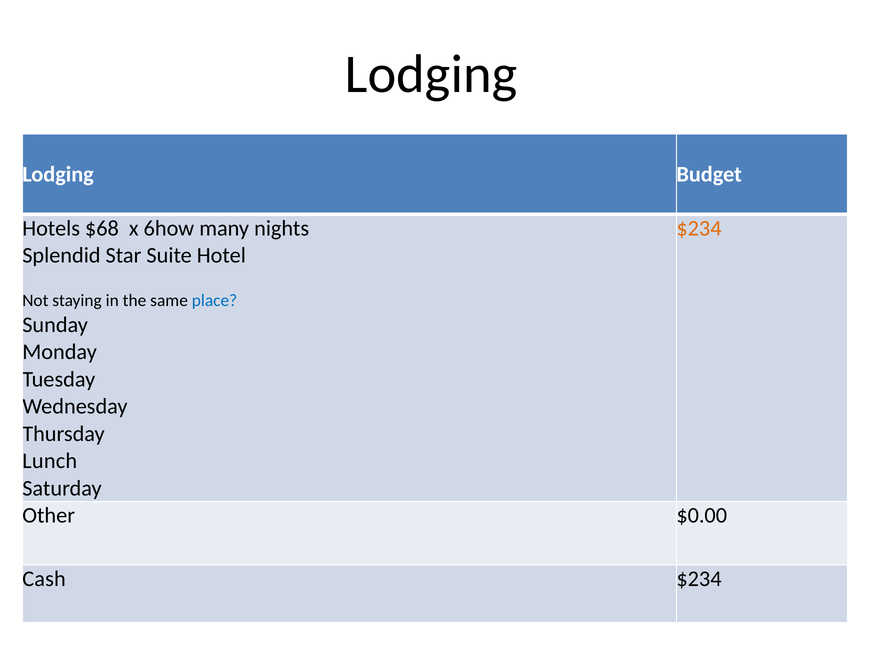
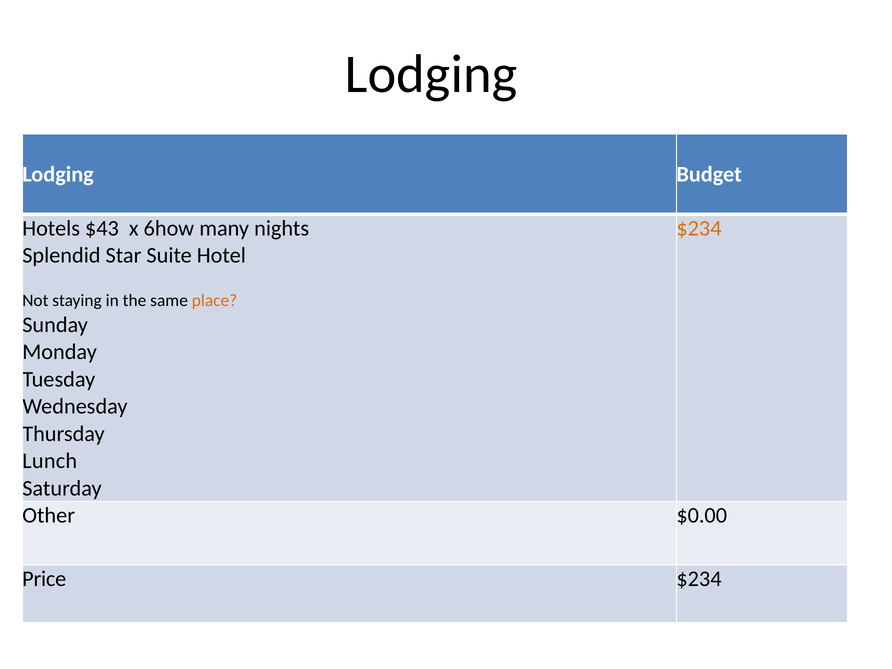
$68: $68 -> $43 (102, 228)
place colour: blue -> orange (215, 301)
Cash: Cash -> Price (44, 579)
